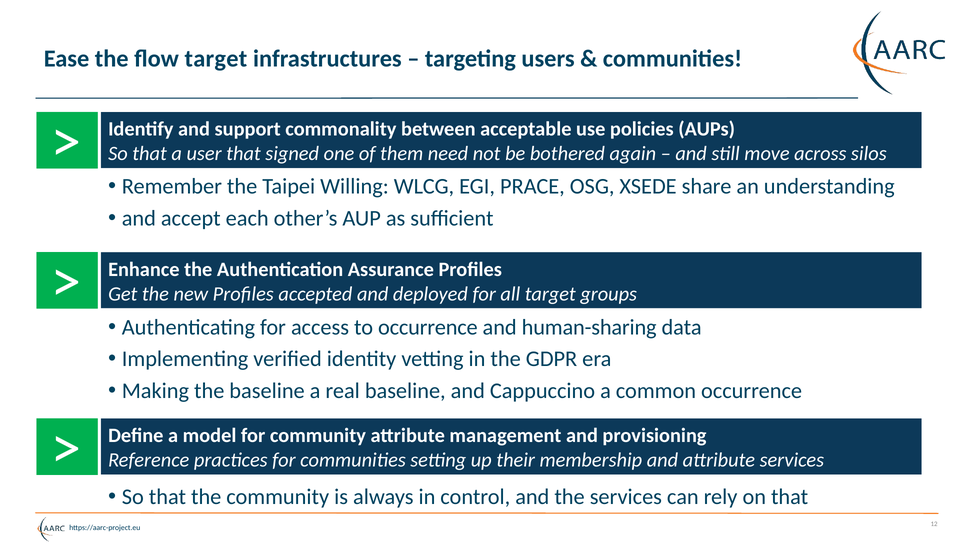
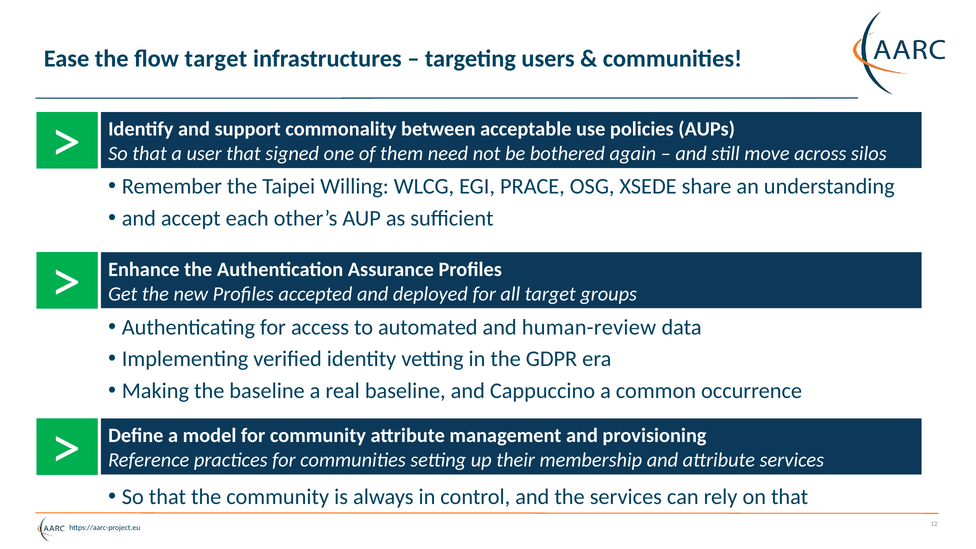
to occurrence: occurrence -> automated (428, 327)
human-sharing: human-sharing -> human-review (589, 327)
